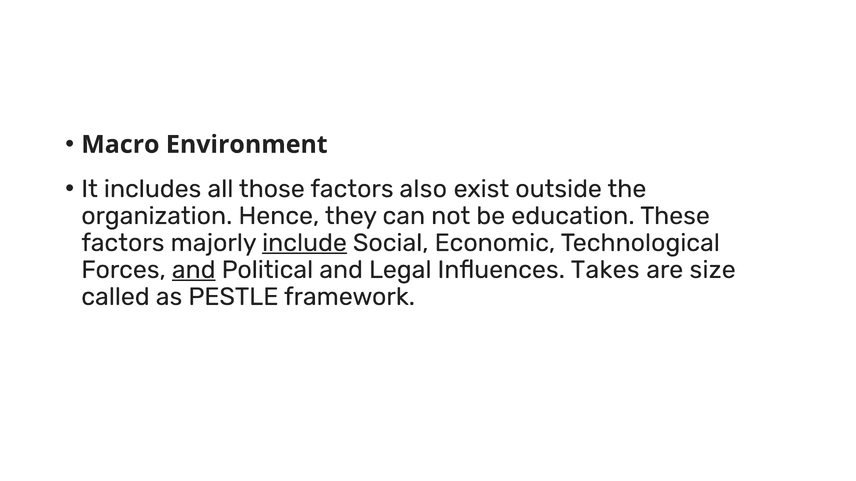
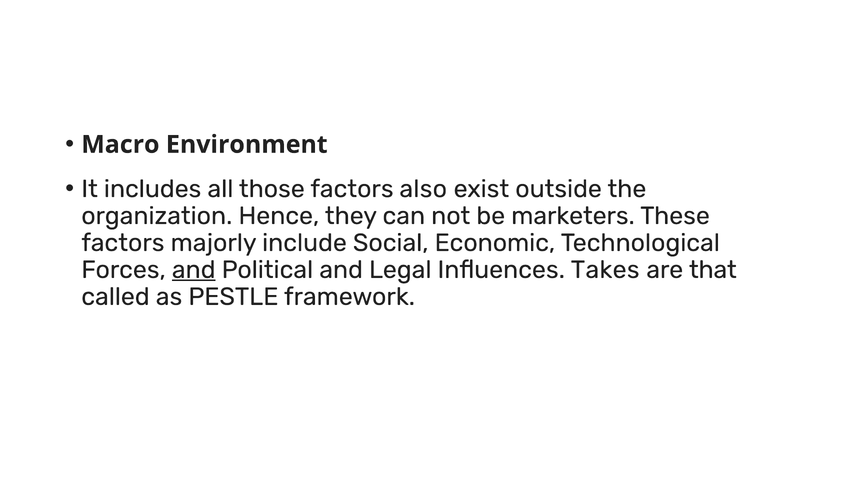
education: education -> marketers (573, 216)
include underline: present -> none (304, 243)
size: size -> that (713, 270)
